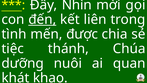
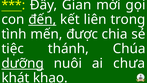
Nhìn: Nhìn -> Gian (77, 5)
dưỡng underline: none -> present (23, 63)
quan: quan -> chưa (129, 63)
